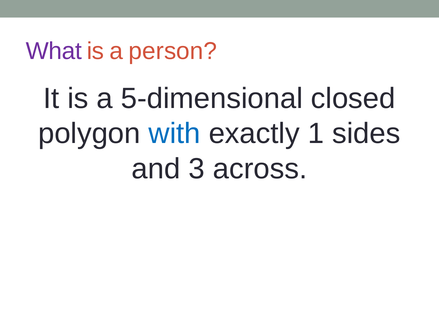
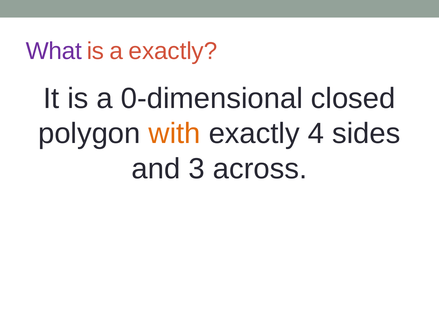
a person: person -> exactly (173, 51)
5-dimensional: 5-dimensional -> 0-dimensional (212, 99)
with colour: blue -> orange (175, 134)
1: 1 -> 4 (316, 134)
